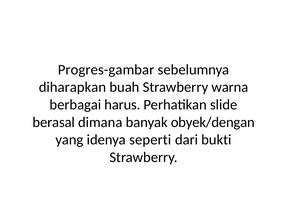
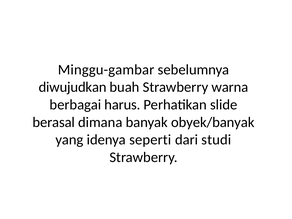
Progres-gambar: Progres-gambar -> Minggu-gambar (106, 70)
diharapkan: diharapkan -> diwujudkan (73, 87)
obyek/dengan: obyek/dengan -> obyek/banyak (213, 122)
bukti: bukti -> studi (216, 140)
